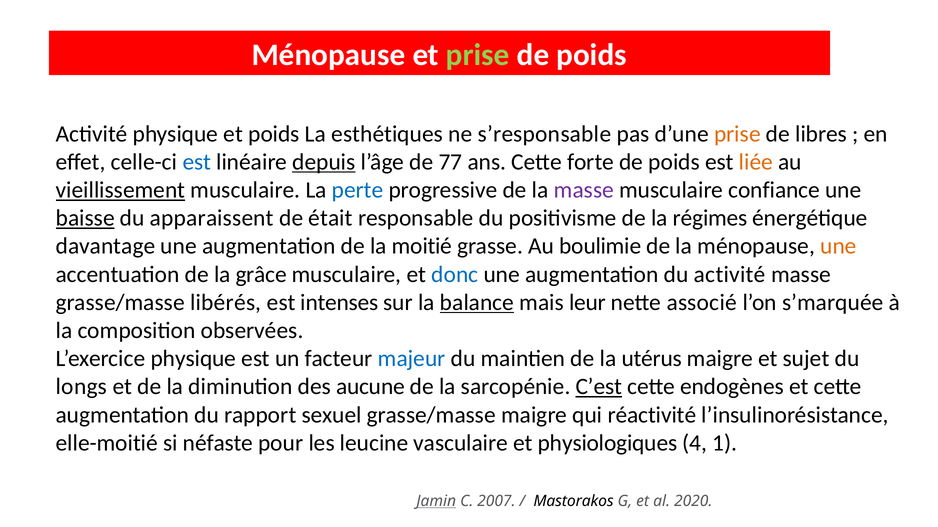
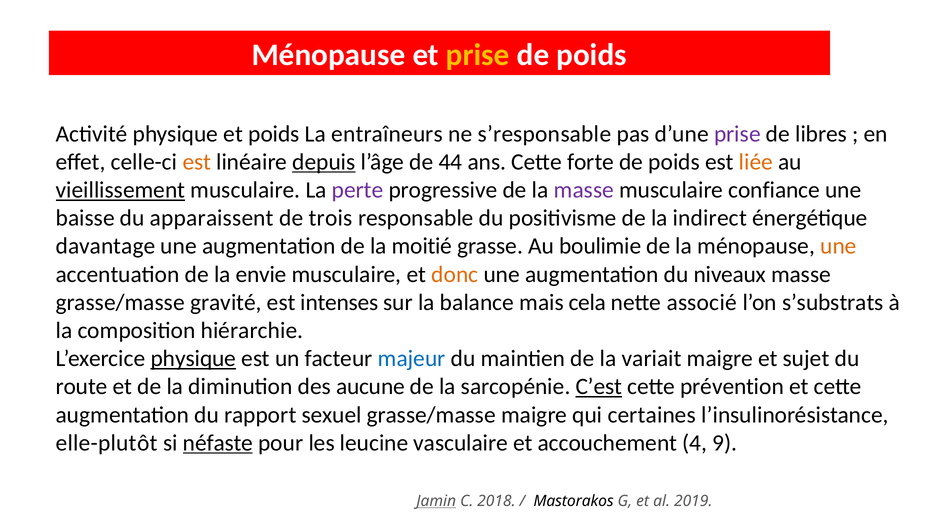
prise colour: light green -> yellow (478, 55)
esthétiques: esthétiques -> entraîneurs (387, 134)
prise colour: orange -> purple (737, 134)
est colour: blue -> orange (197, 162)
77: 77 -> 44 (450, 162)
perte colour: blue -> purple (358, 190)
baisse underline: present -> none (85, 218)
était: était -> trois (331, 218)
régimes: régimes -> indirect (710, 218)
grâce: grâce -> envie (261, 275)
donc colour: blue -> orange (455, 275)
du activité: activité -> niveaux (730, 275)
libérés: libérés -> gravité (226, 303)
balance underline: present -> none (477, 303)
leur: leur -> cela (587, 303)
s’marquée: s’marquée -> s’substrats (833, 303)
observées: observées -> hiérarchie (252, 331)
physique underline: none -> present (193, 359)
utérus: utérus -> variait (652, 359)
longs: longs -> route (82, 387)
endogènes: endogènes -> prévention (732, 387)
réactivité: réactivité -> certaines (652, 415)
elle-moitié: elle-moitié -> elle-plutôt (107, 443)
néfaste underline: none -> present (218, 443)
physiologiques: physiologiques -> accouchement (607, 443)
1: 1 -> 9 (725, 443)
2007: 2007 -> 2018 (496, 502)
2020: 2020 -> 2019 (693, 502)
